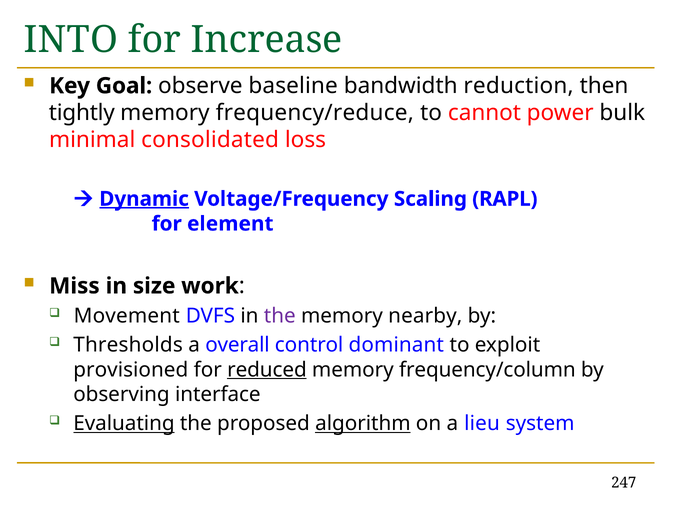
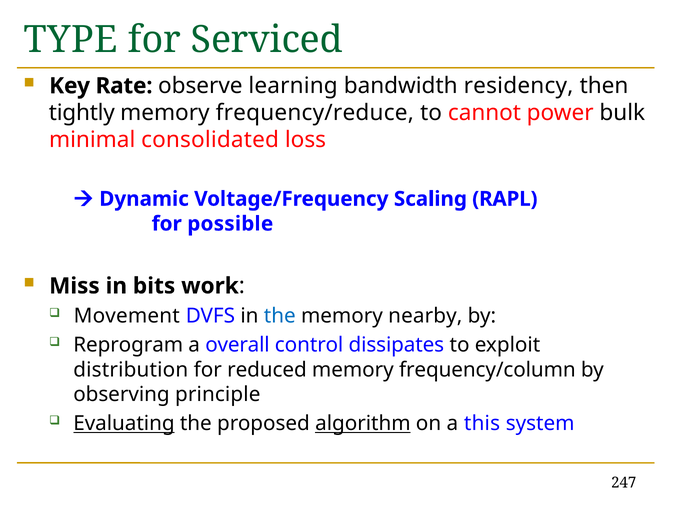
INTO: INTO -> TYPE (71, 40)
Increase: Increase -> Serviced (267, 40)
Goal: Goal -> Rate (124, 86)
baseline: baseline -> learning (293, 86)
reduction: reduction -> residency (519, 86)
Dynamic underline: present -> none (144, 199)
element: element -> possible (230, 224)
size: size -> bits (154, 286)
the colour: purple -> blue (280, 316)
Thresholds: Thresholds -> Reprogram (128, 345)
dominant: dominant -> dissipates (396, 345)
provisioned: provisioned -> distribution (131, 370)
reduced underline: present -> none (267, 370)
interface: interface -> principle (218, 394)
lieu: lieu -> this (482, 423)
